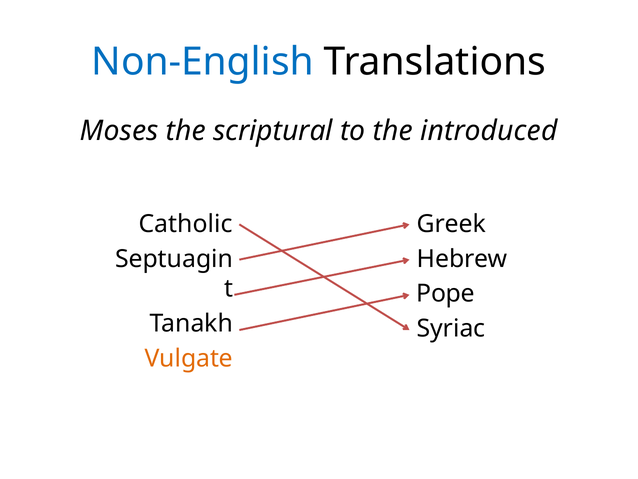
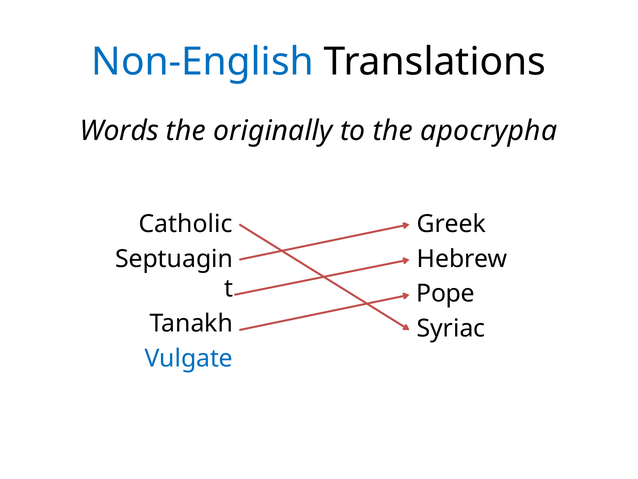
Moses: Moses -> Words (119, 131)
scriptural: scriptural -> originally (273, 131)
introduced: introduced -> apocrypha (489, 131)
Vulgate colour: orange -> blue (189, 358)
